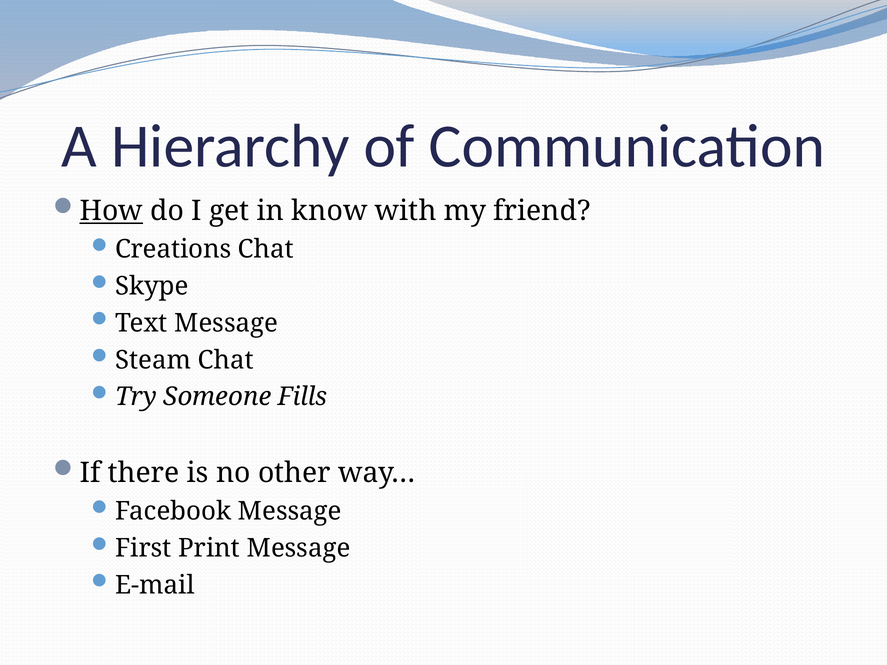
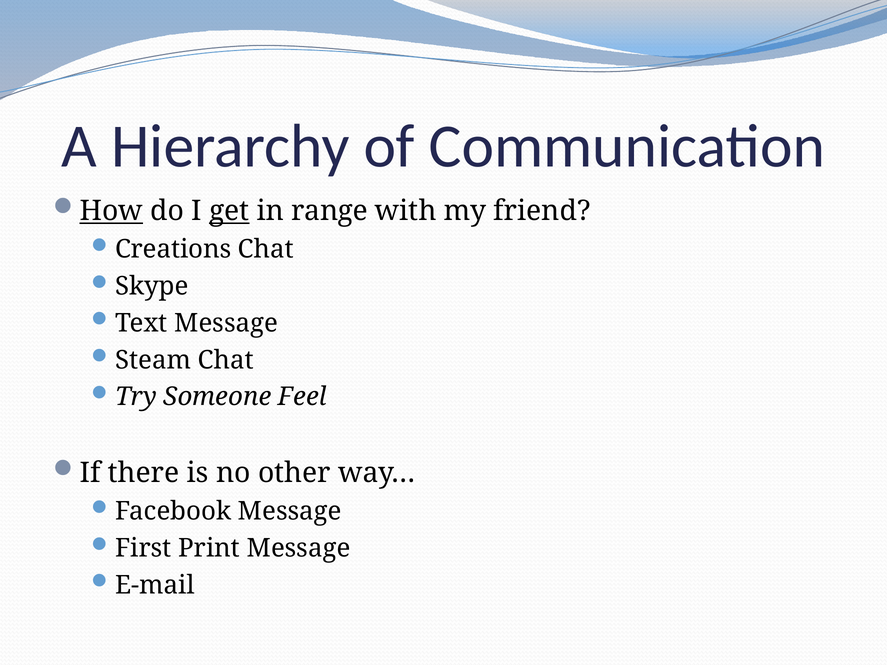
get underline: none -> present (229, 211)
know: know -> range (330, 211)
Fills: Fills -> Feel (302, 397)
